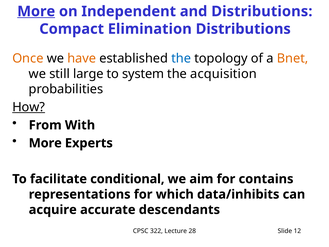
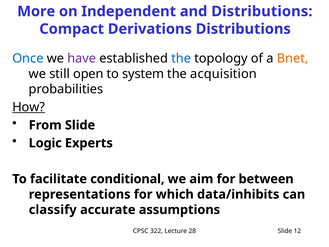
More underline: present -> none (36, 11)
Elimination: Elimination -> Derivations (150, 29)
Once colour: orange -> blue (28, 58)
have colour: orange -> purple (82, 58)
large: large -> open (88, 74)
From With: With -> Slide (80, 125)
More: More -> Logic (45, 143)
contains: contains -> between (266, 179)
acquire: acquire -> classify (53, 210)
descendants: descendants -> assumptions (179, 210)
